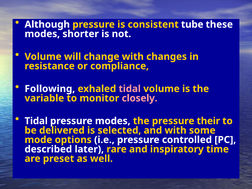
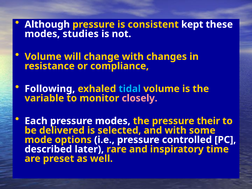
tube: tube -> kept (192, 24)
shorter: shorter -> studies (81, 34)
tidal colour: pink -> light blue (130, 89)
Tidal: Tidal -> Each (36, 121)
